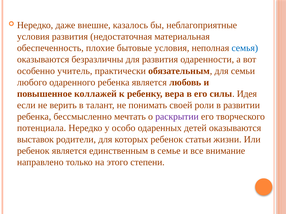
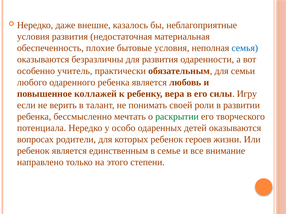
Идея: Идея -> Игру (247, 94)
раскрытии colour: purple -> green (177, 117)
выставок: выставок -> вопросах (35, 140)
статьи: статьи -> героев (198, 140)
